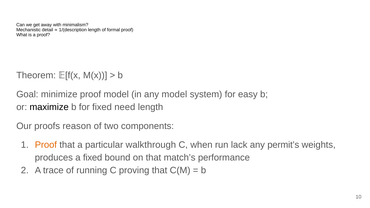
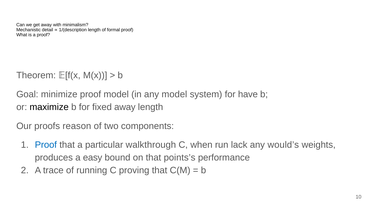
easy: easy -> have (248, 94)
fixed need: need -> away (125, 107)
Proof colour: orange -> blue (46, 145)
permit’s: permit’s -> would’s (283, 145)
a fixed: fixed -> easy (93, 158)
match’s: match’s -> points’s (180, 158)
